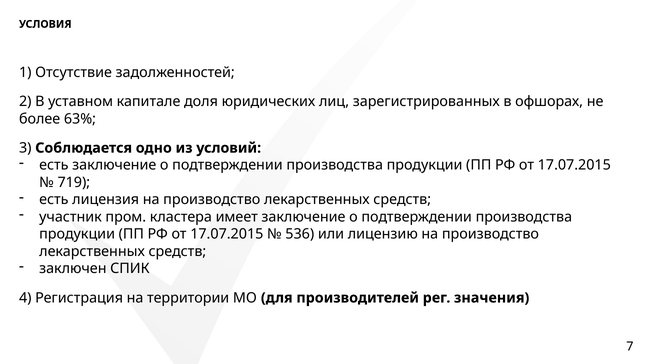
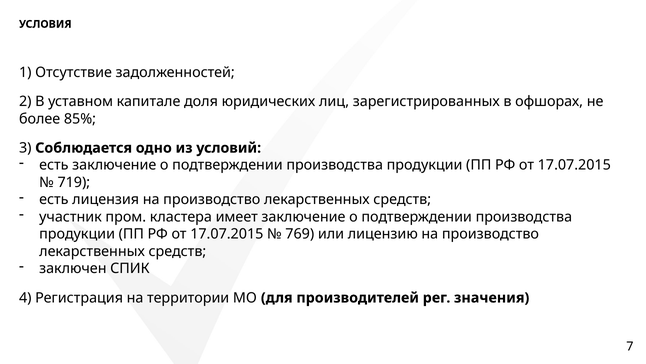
63%: 63% -> 85% (80, 119)
536: 536 -> 769 (300, 234)
